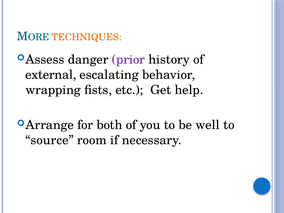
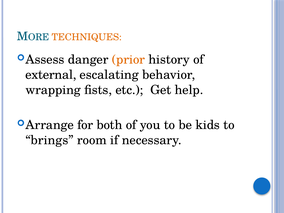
prior colour: purple -> orange (128, 60)
well: well -> kids (208, 125)
source: source -> brings (50, 140)
